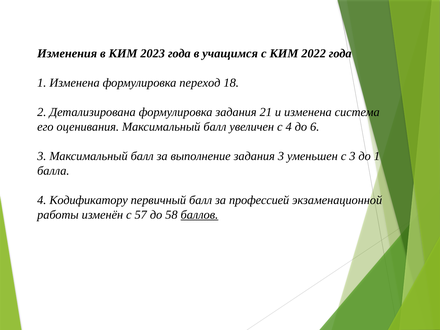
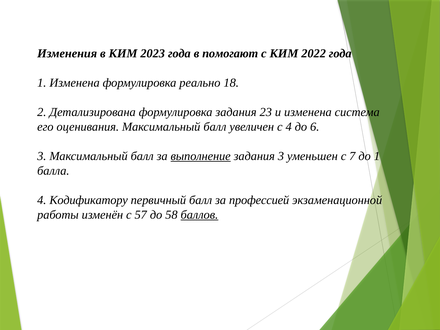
учащимся: учащимся -> помогают (230, 53)
переход: переход -> реально (200, 83)
21: 21 -> 23 (266, 112)
выполнение underline: none -> present (201, 156)
с 3: 3 -> 7 (352, 156)
